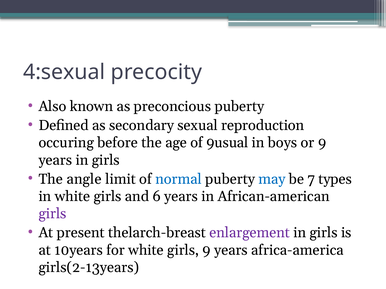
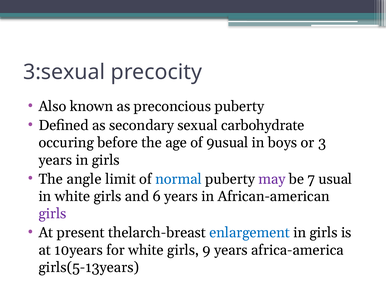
4:sexual: 4:sexual -> 3:sexual (64, 72)
reproduction: reproduction -> carbohydrate (263, 126)
or 9: 9 -> 3 (322, 143)
may colour: blue -> purple (272, 179)
types: types -> usual (335, 179)
enlargement colour: purple -> blue (250, 233)
girls(2-13years: girls(2-13years -> girls(5-13years (89, 268)
